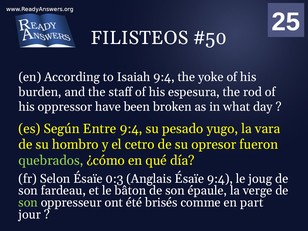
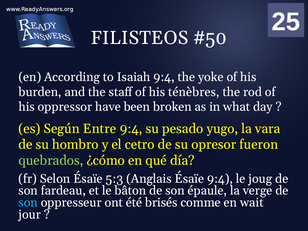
espesura: espesura -> ténèbres (194, 92)
0:3: 0:3 -> 5:3 (114, 179)
son colour: light green -> light blue (28, 203)
part: part -> wait (252, 203)
